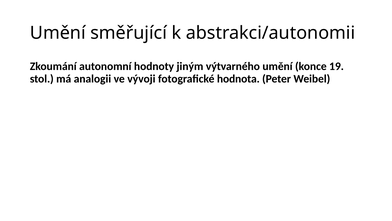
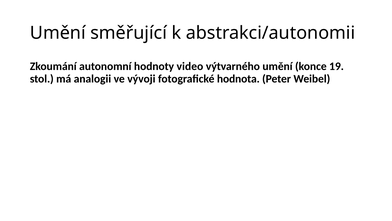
jiným: jiným -> video (190, 66)
